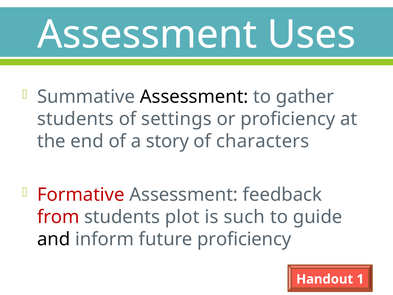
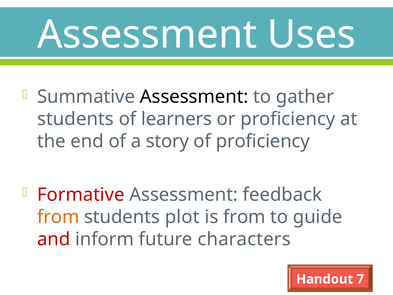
settings: settings -> learners (177, 119)
of characters: characters -> proficiency (263, 141)
from colour: red -> orange (58, 217)
is such: such -> from (244, 217)
and colour: black -> red (54, 239)
future proficiency: proficiency -> characters (244, 239)
1: 1 -> 7 (360, 279)
